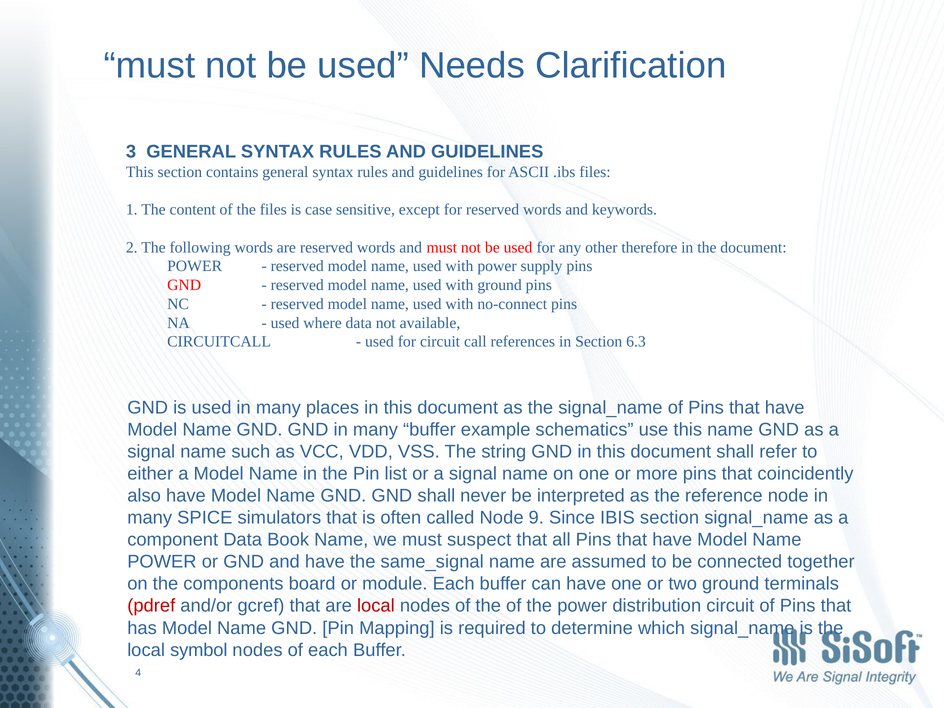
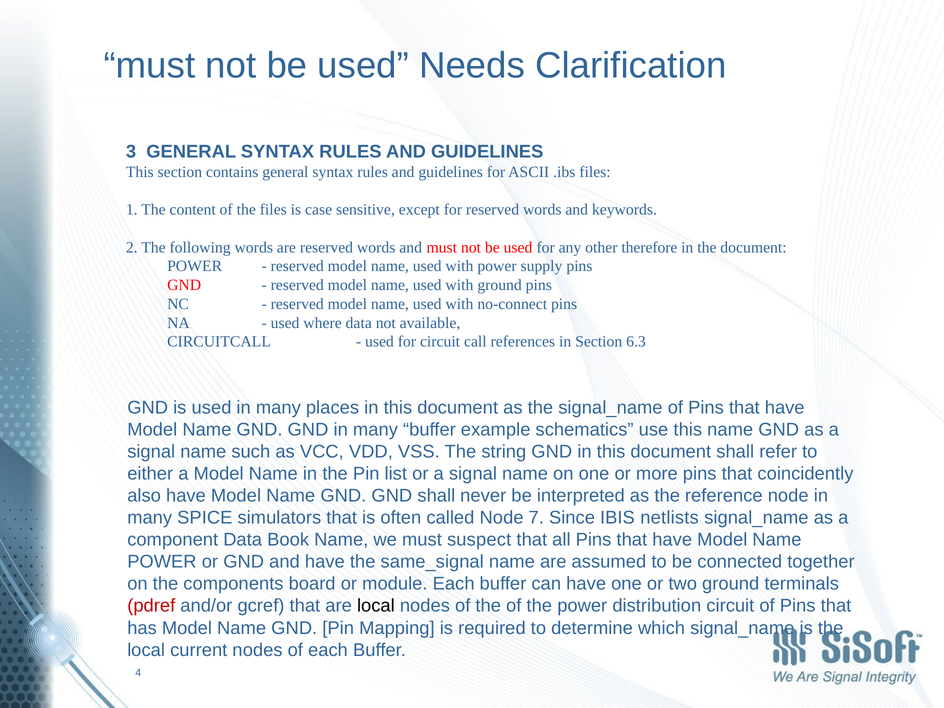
9: 9 -> 7 (536, 518)
IBIS section: section -> netlists (670, 518)
local colour: red -> black (376, 606)
symbol: symbol -> current (199, 650)
